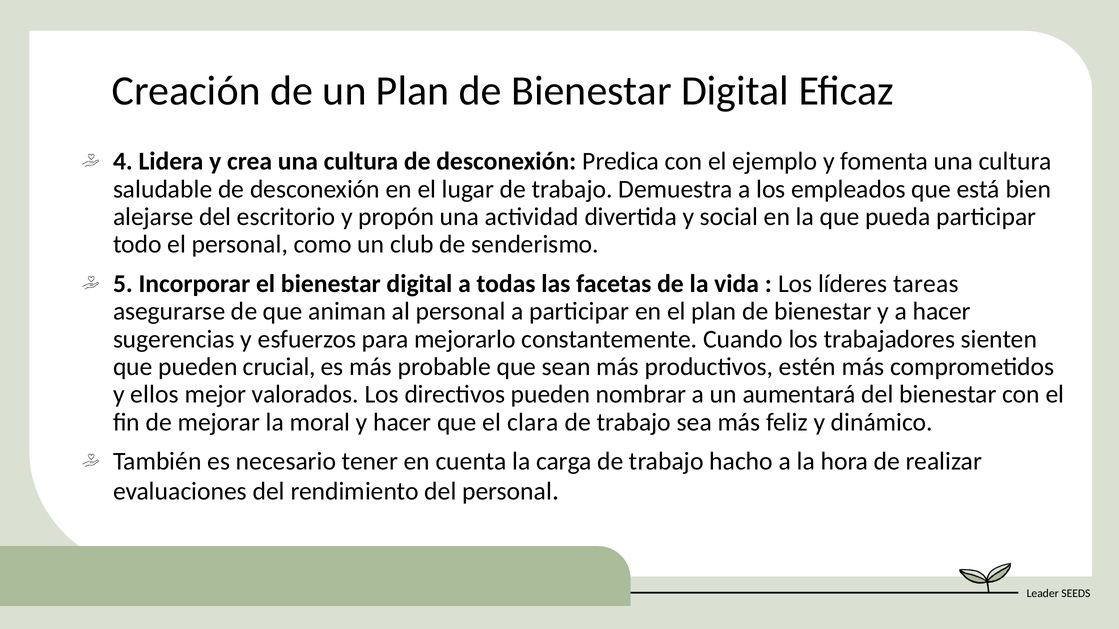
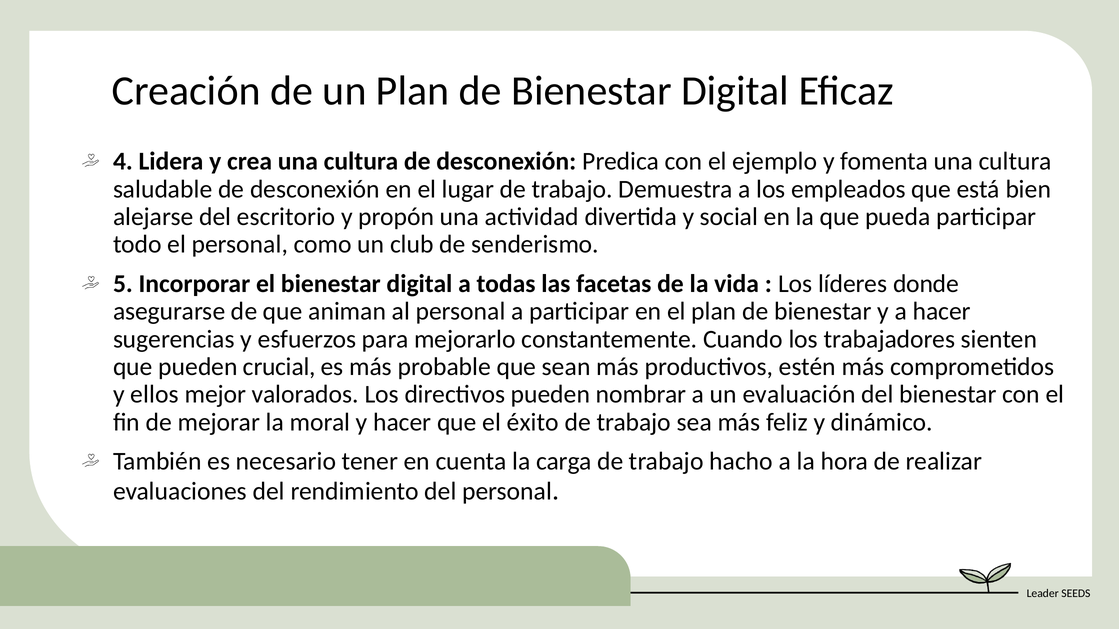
tareas: tareas -> donde (926, 284)
aumentará: aumentará -> evaluación (799, 395)
clara: clara -> éxito (533, 422)
